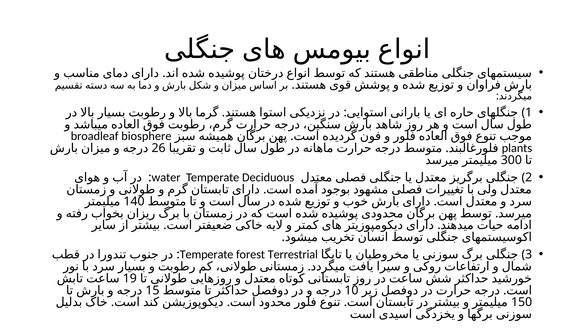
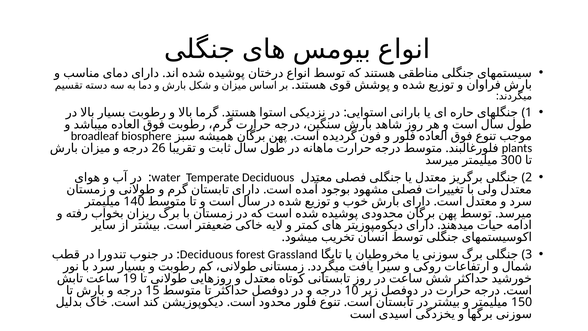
Temperate: Temperate -> Deciduous (206, 254)
Terrestrial: Terrestrial -> Grassland (293, 254)
